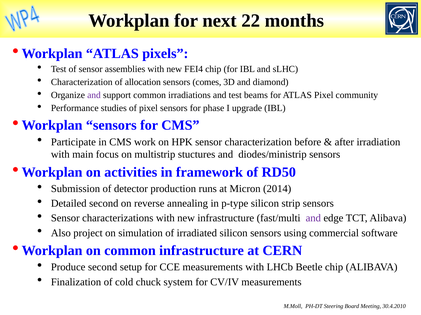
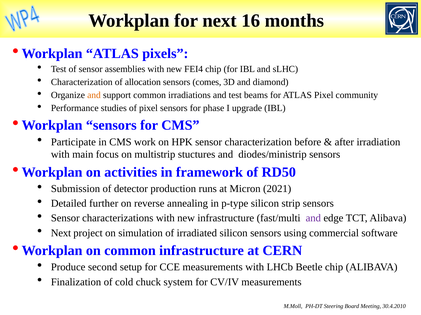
22: 22 -> 16 (251, 21)
and colour: purple -> orange (94, 95)
2014: 2014 -> 2021 (277, 189)
Detailed second: second -> further (104, 204)
Also: Also -> Next (61, 233)
